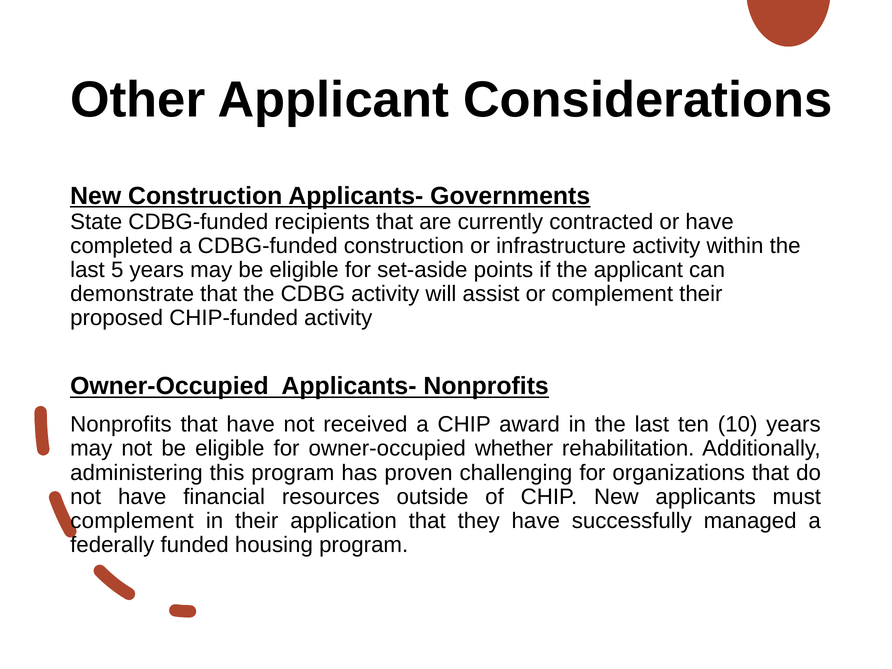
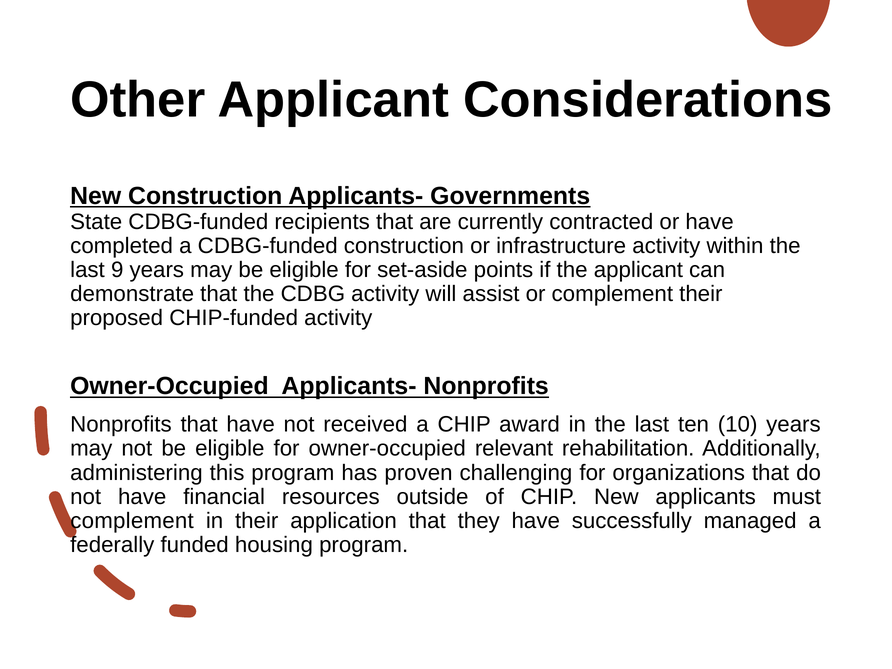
5: 5 -> 9 (117, 270)
whether: whether -> relevant (514, 449)
